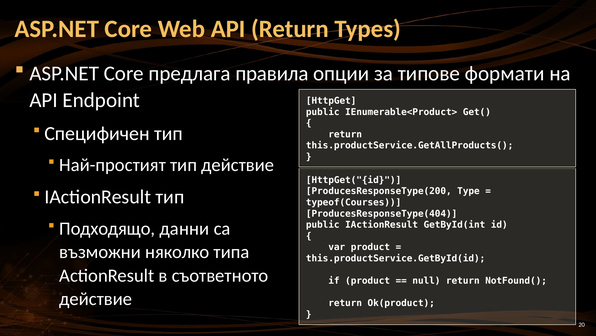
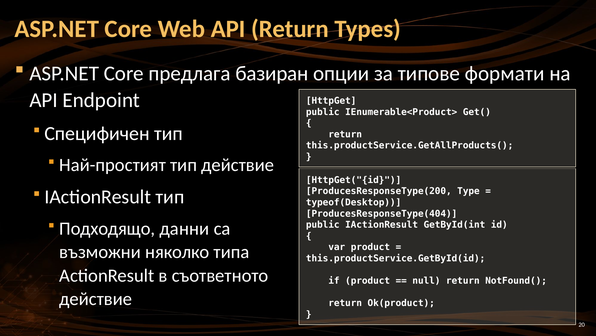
правила: правила -> базиран (272, 73)
typeof(Courses: typeof(Courses -> typeof(Desktop (354, 202)
